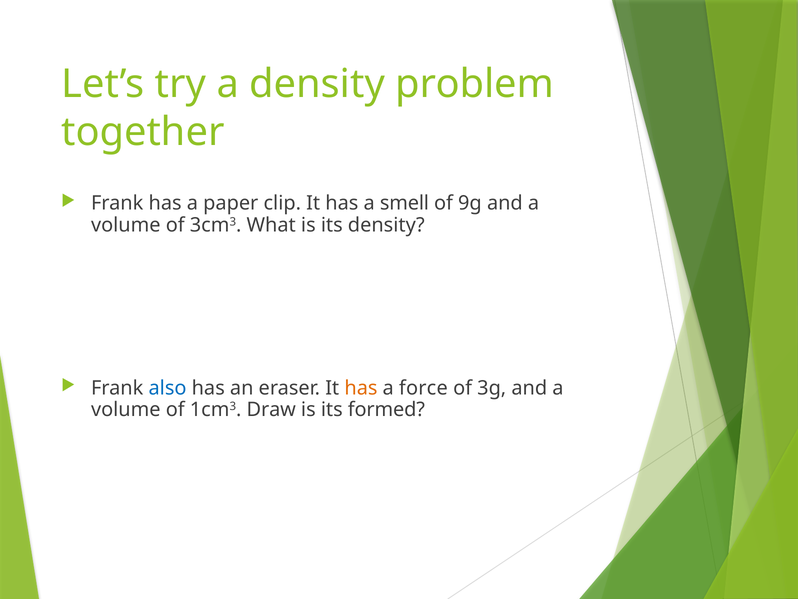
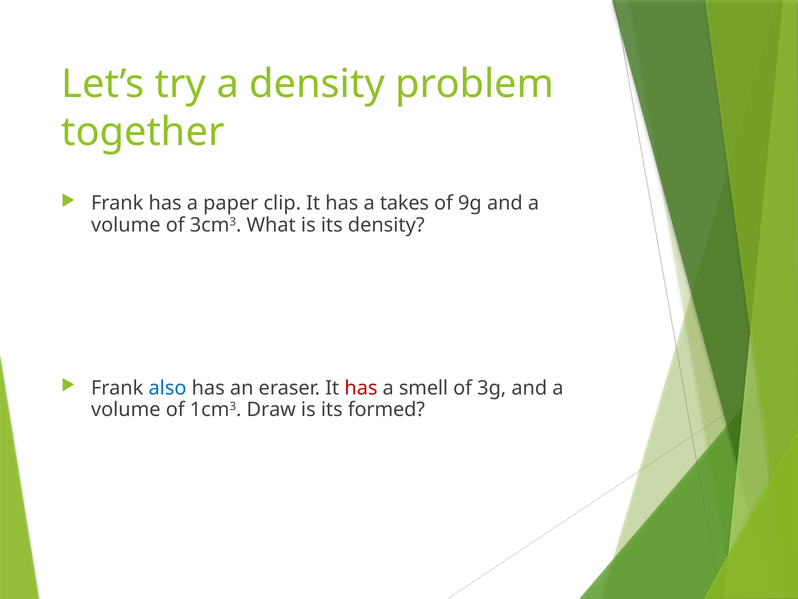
smell: smell -> takes (404, 203)
has colour: orange -> red (361, 388)
force: force -> smell (424, 388)
